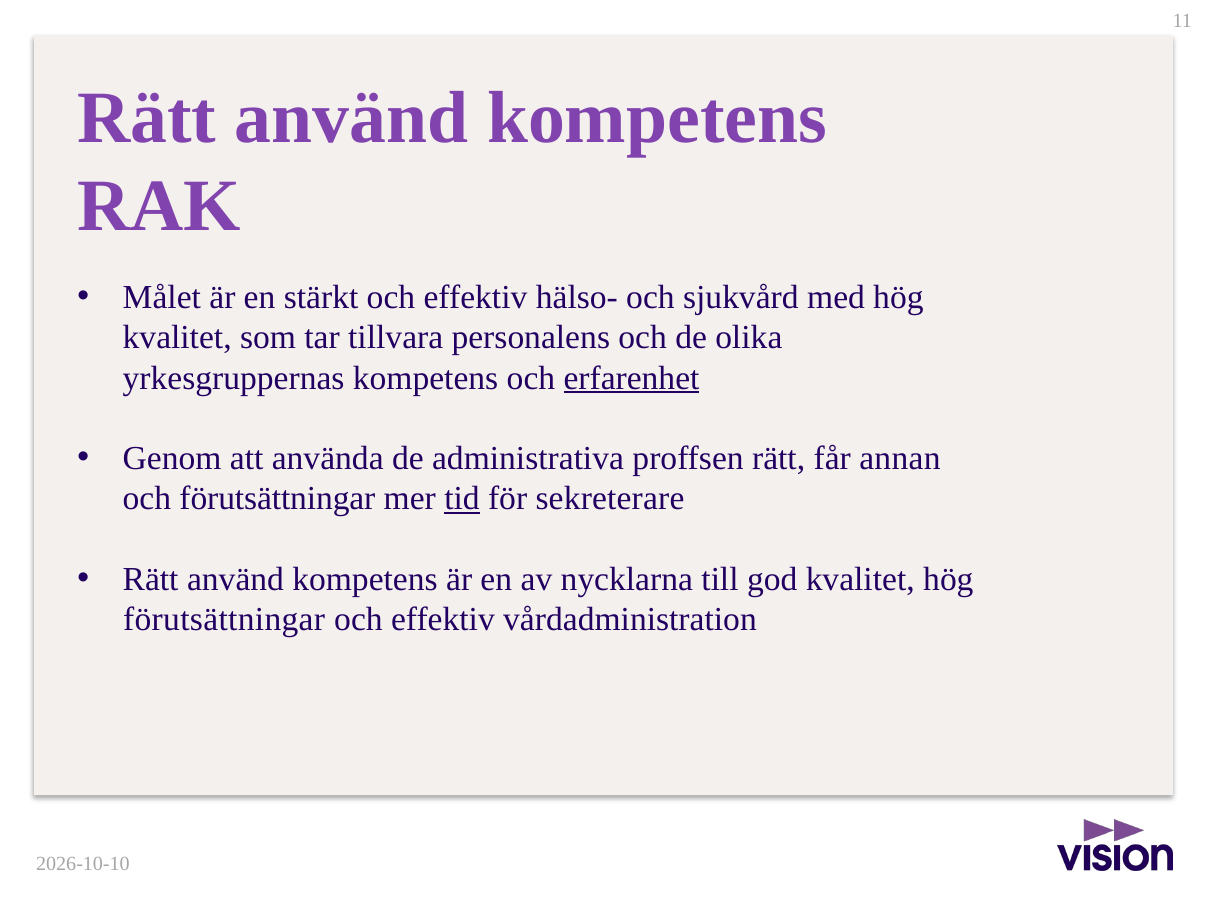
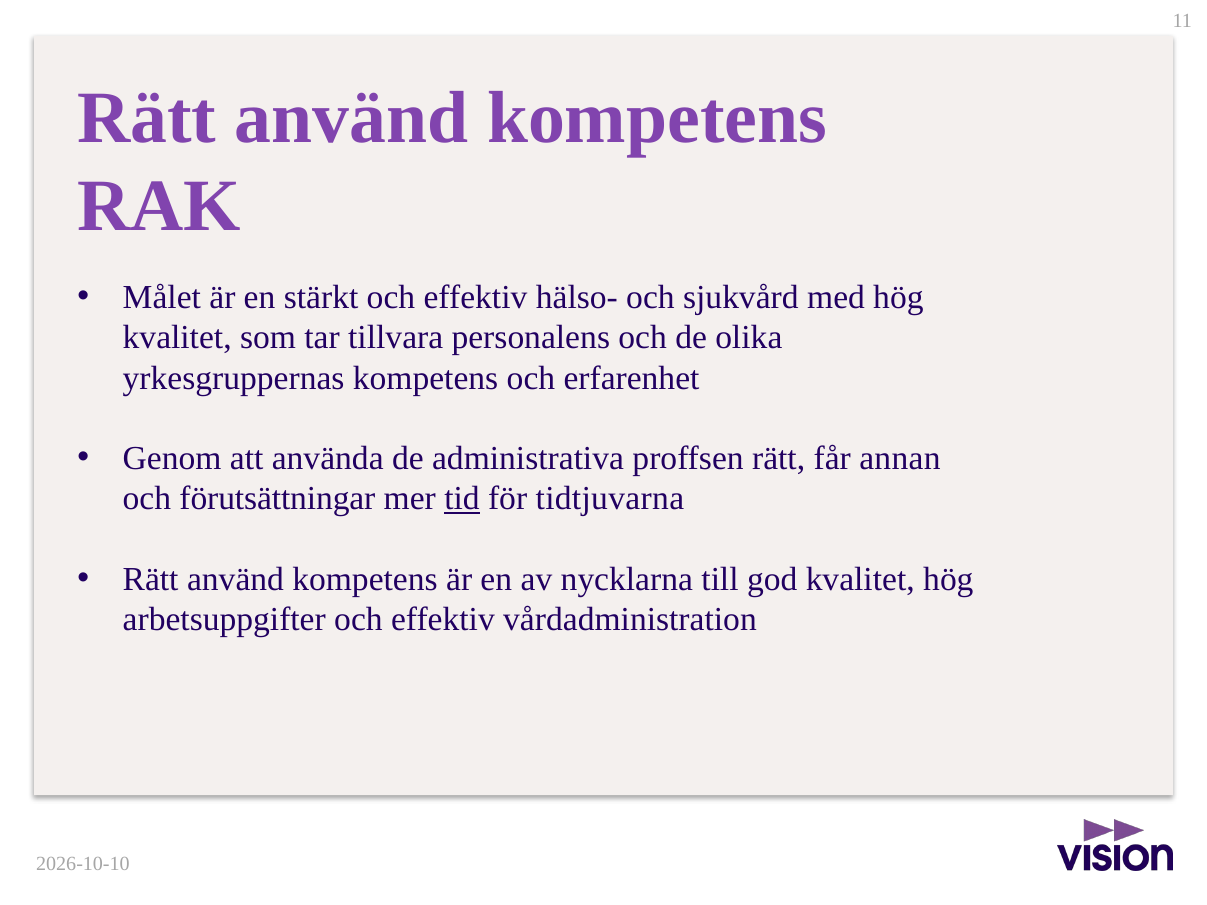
erfarenhet underline: present -> none (631, 378)
sekreterare: sekreterare -> tidtjuvarna (610, 499)
förutsättningar: förutsättningar -> arbetsuppgifter (224, 620)
